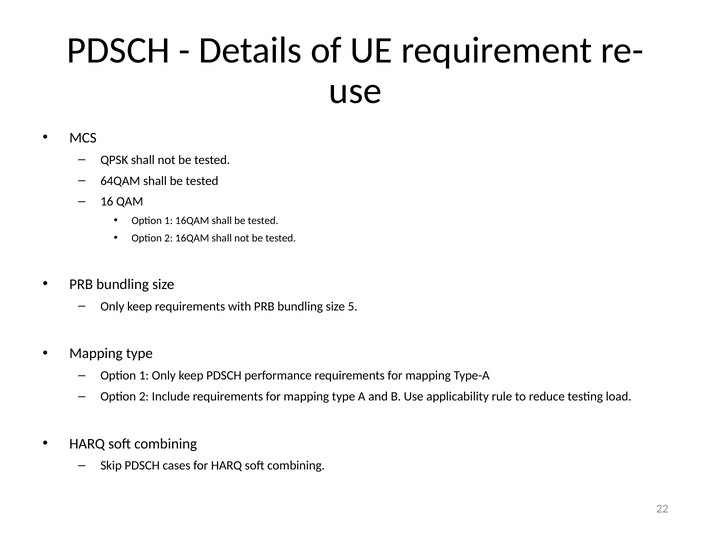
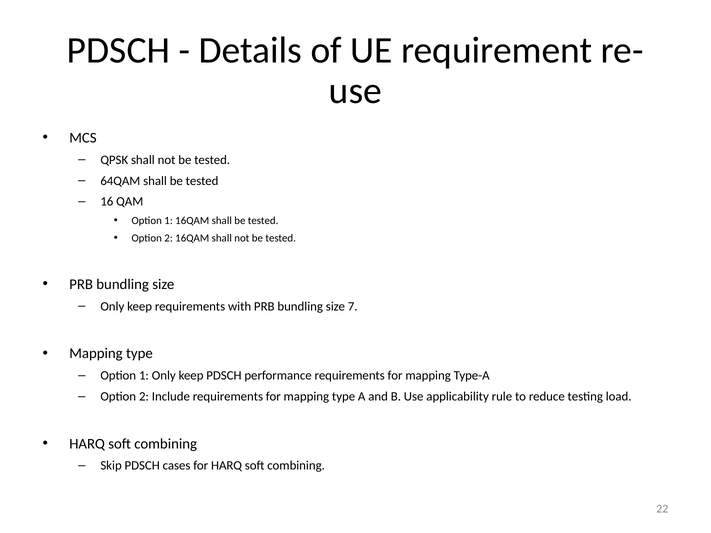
5: 5 -> 7 (353, 307)
